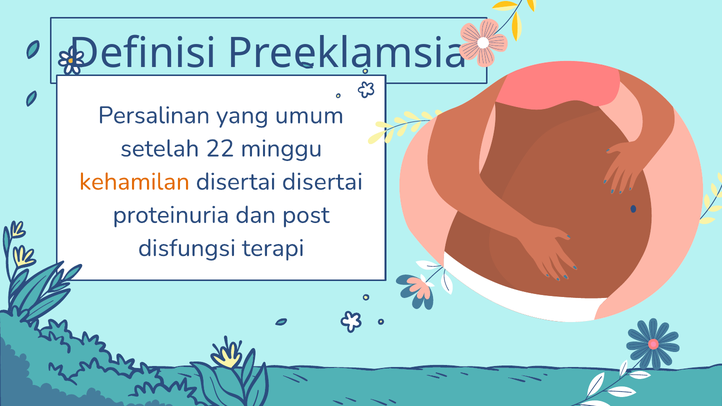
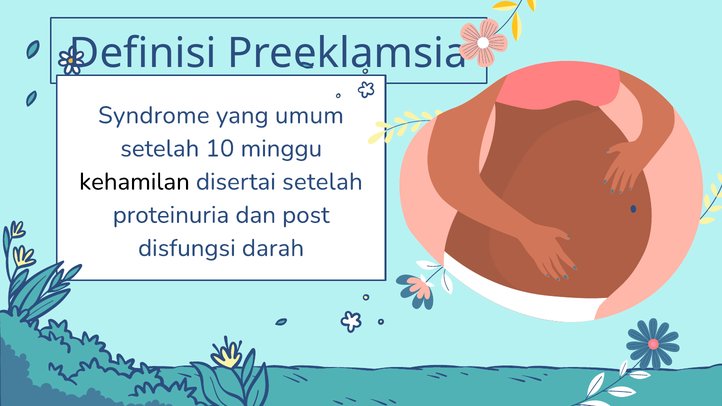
Persalinan: Persalinan -> Syndrome (154, 115)
22: 22 -> 10 (220, 149)
kehamilan colour: orange -> black (134, 182)
disertai disertai: disertai -> setelah (322, 182)
terapi: terapi -> darah (273, 248)
